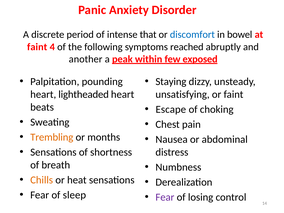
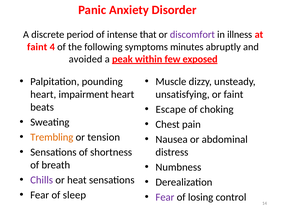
discomfort colour: blue -> purple (192, 35)
bowel: bowel -> illness (240, 35)
reached: reached -> minutes (187, 47)
another: another -> avoided (86, 59)
Staying: Staying -> Muscle (171, 82)
lightheaded: lightheaded -> impairment (84, 94)
months: months -> tension (104, 137)
Chills colour: orange -> purple (42, 180)
